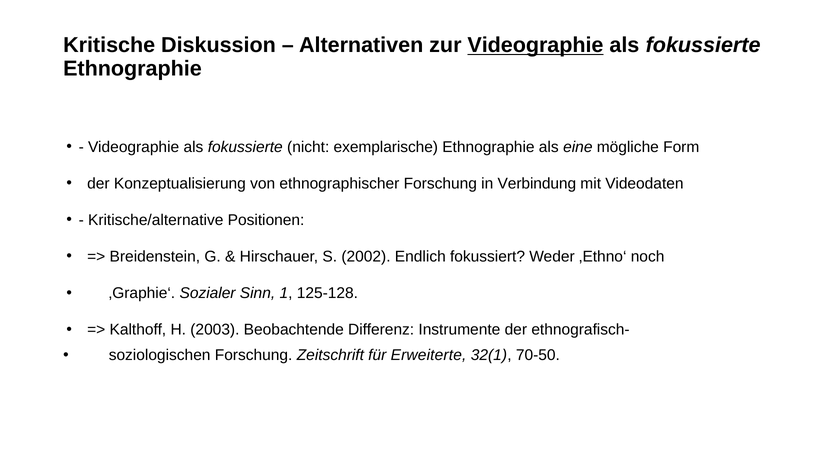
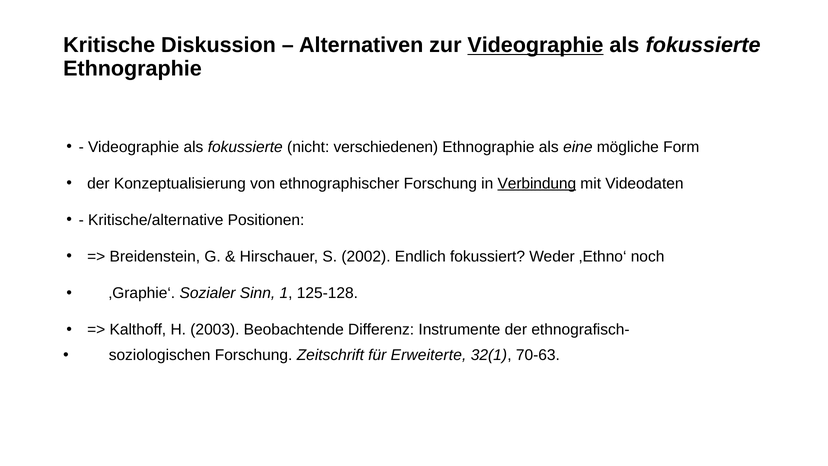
exemplarische: exemplarische -> verschiedenen (386, 147)
Verbindung underline: none -> present (537, 183)
70-50: 70-50 -> 70-63 (538, 355)
